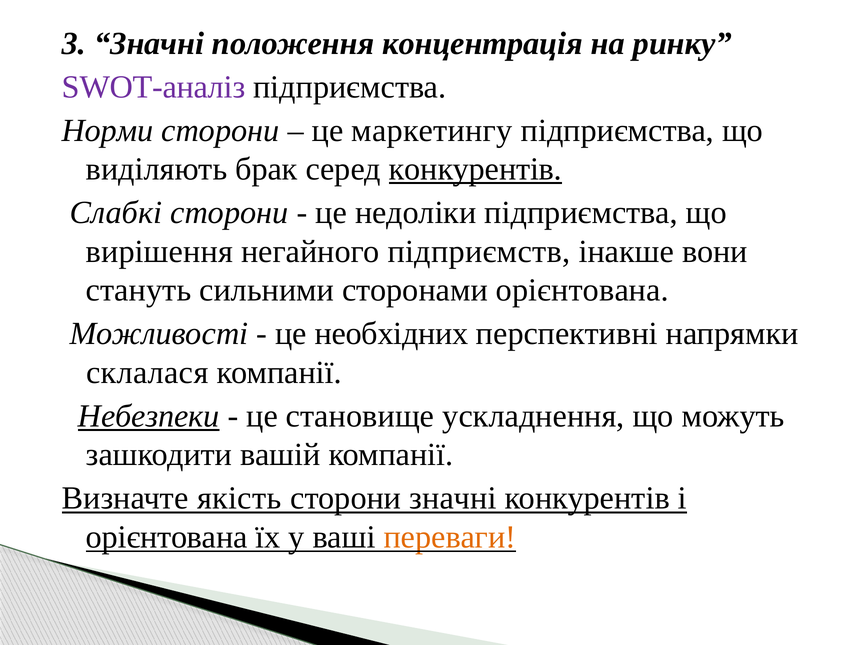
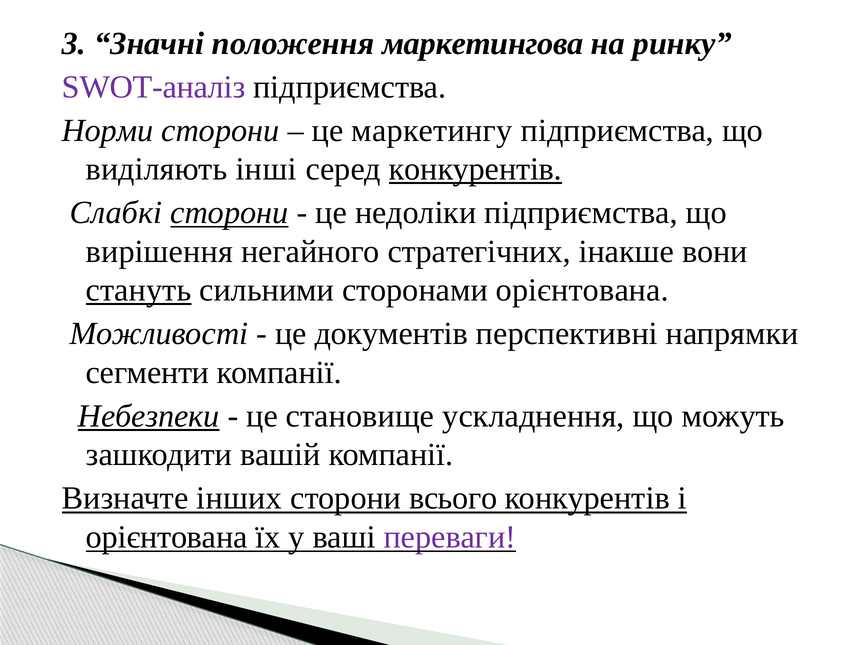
концентрація: концентрація -> маркетингова (483, 44)
брак: брак -> інші (266, 170)
сторони underline: none -> present (229, 213)
підприємств: підприємств -> стратегічних (479, 252)
стануть underline: none -> present (139, 291)
необхідних: необхідних -> документів (391, 334)
склалася: склалася -> сегменти (148, 373)
якість: якість -> інших (239, 499)
сторони значні: значні -> всього (453, 499)
переваги colour: orange -> purple (450, 538)
